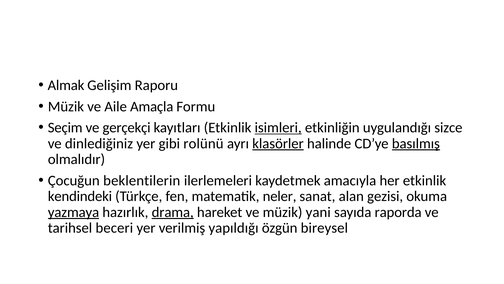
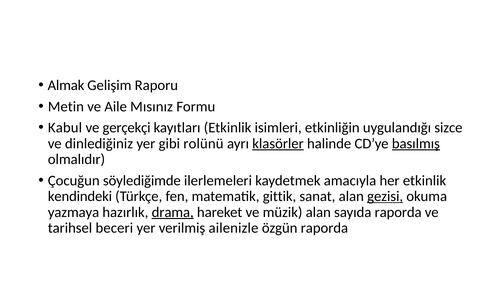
Müzik: Müzik -> Metin (66, 106)
Amaçla: Amaçla -> Mısınız (152, 106)
Seçim: Seçim -> Kabul (65, 127)
isimleri underline: present -> none (278, 127)
beklentilerin: beklentilerin -> söylediğimde (142, 180)
neler: neler -> gittik (280, 196)
gezisi underline: none -> present (385, 196)
yazmaya underline: present -> none (74, 212)
müzik yani: yani -> alan (318, 212)
yapıldığı: yapıldığı -> ailenizle (233, 228)
özgün bireysel: bireysel -> raporda (324, 228)
